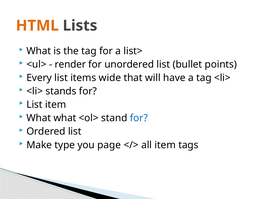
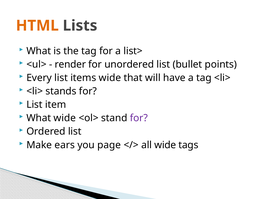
What what: what -> wide (65, 118)
for colour: blue -> purple (139, 118)
type: type -> ears (65, 145)
all item: item -> wide (165, 145)
